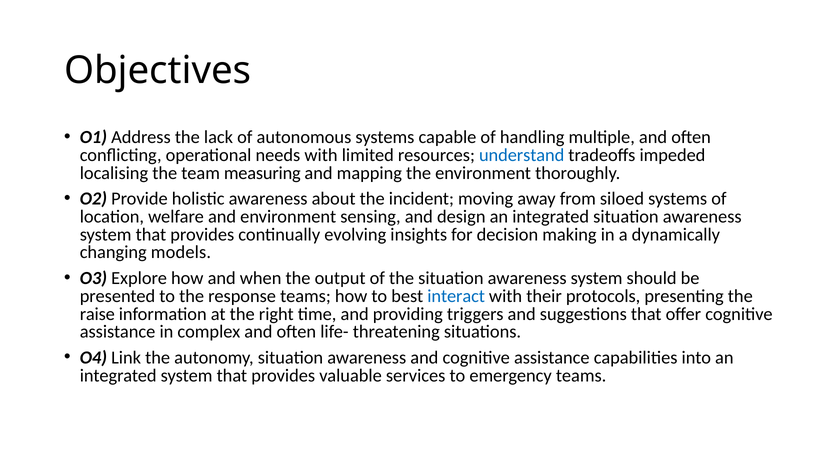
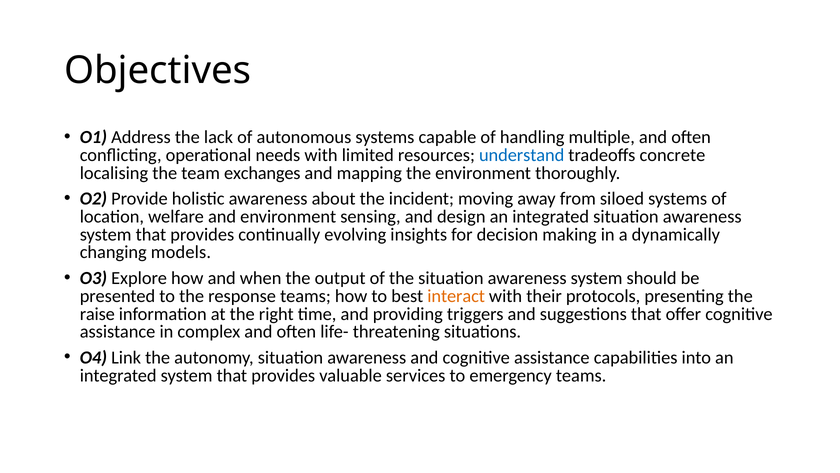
impeded: impeded -> concrete (672, 155)
measuring: measuring -> exchanges (262, 173)
interact colour: blue -> orange (456, 296)
